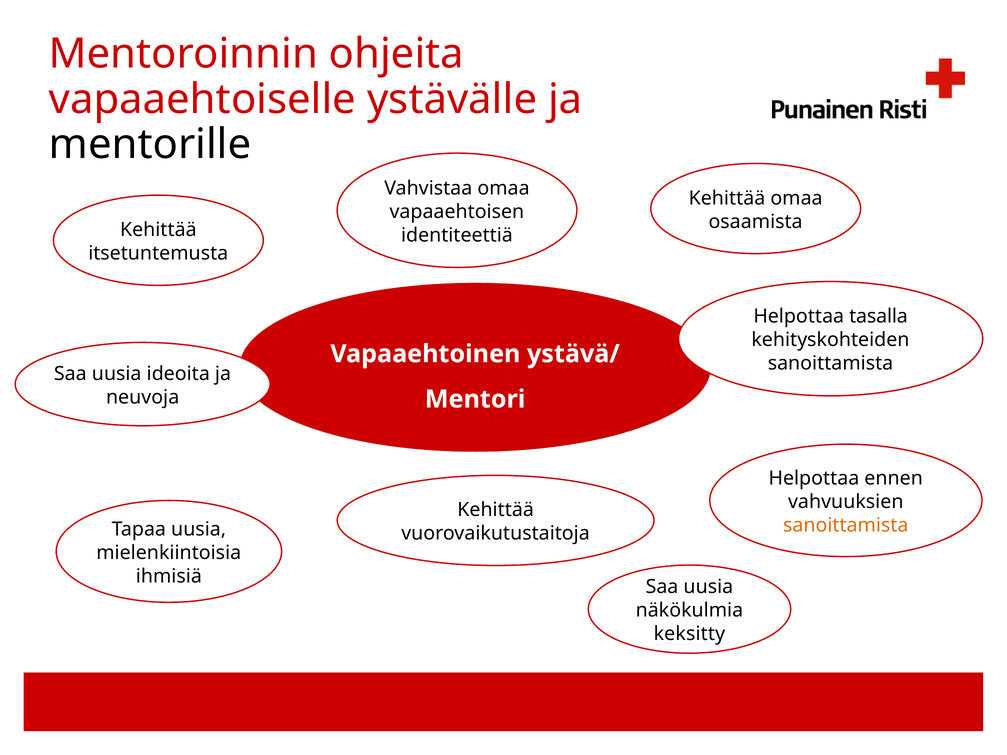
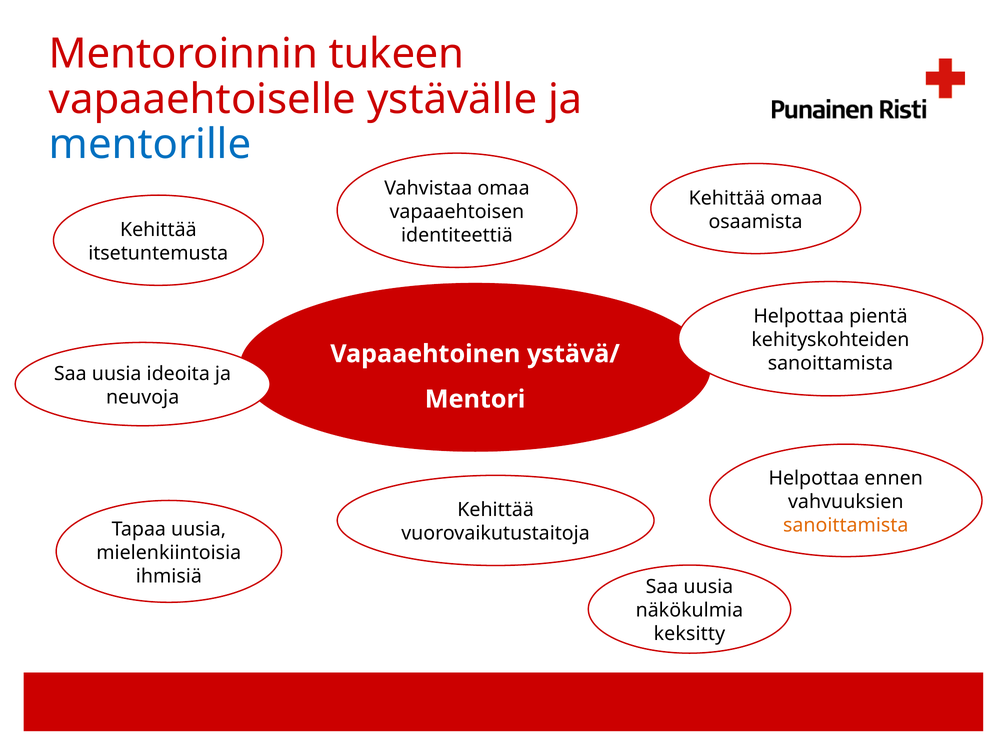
ohjeita: ohjeita -> tukeen (397, 54)
mentorille colour: black -> blue (150, 145)
tasalla: tasalla -> pientä (878, 317)
